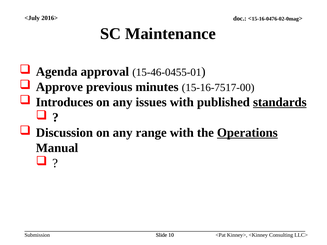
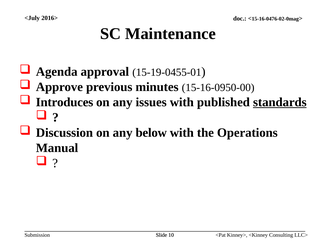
15-46-0455-01: 15-46-0455-01 -> 15-19-0455-01 (167, 72)
15-16-7517-00: 15-16-7517-00 -> 15-16-0950-00 (218, 88)
range: range -> below (151, 133)
Operations underline: present -> none (247, 133)
